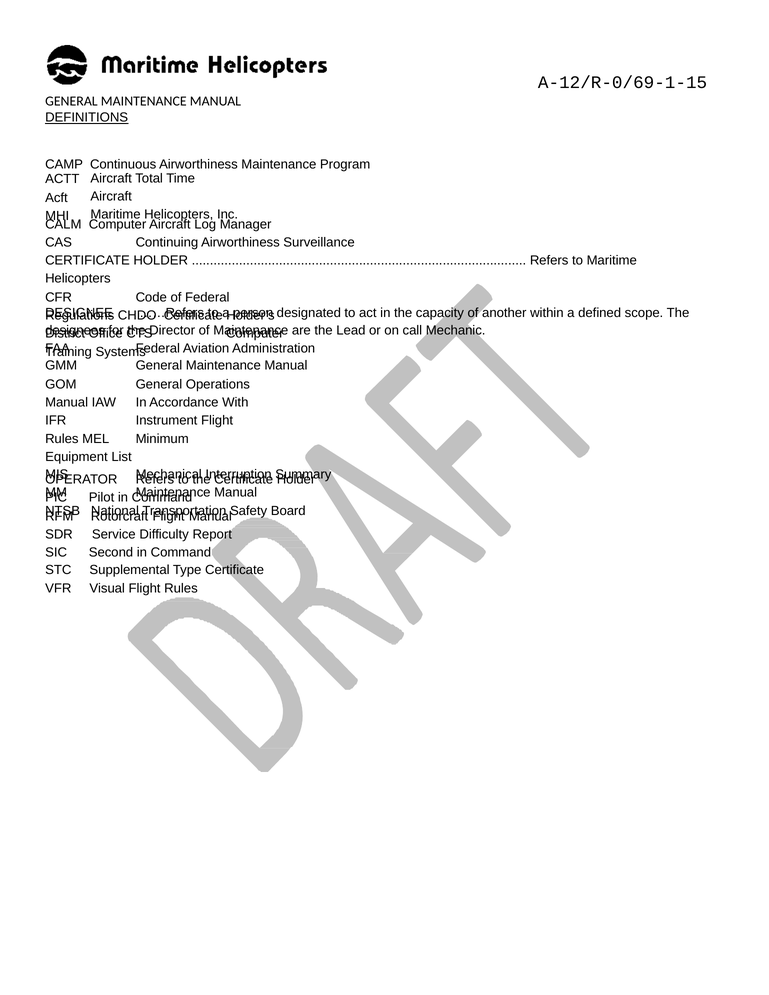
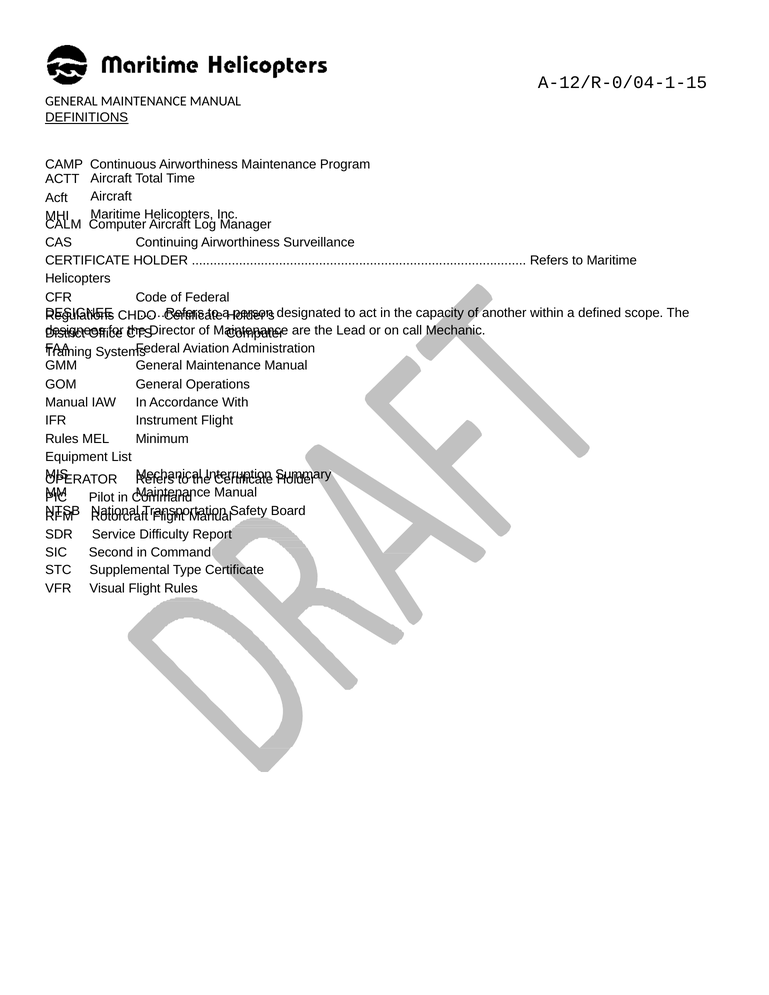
A-12/R-0/69-1-15: A-12/R-0/69-1-15 -> A-12/R-0/04-1-15 (623, 82)
